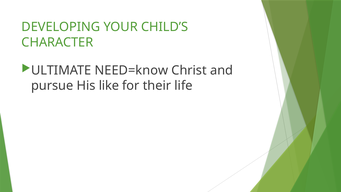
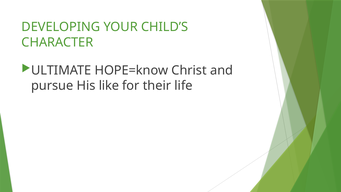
NEED=know: NEED=know -> HOPE=know (131, 70)
